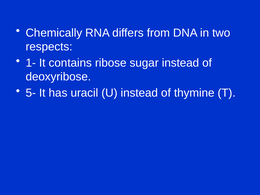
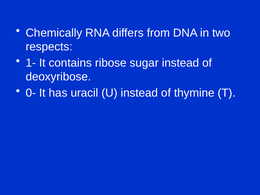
5-: 5- -> 0- (31, 93)
